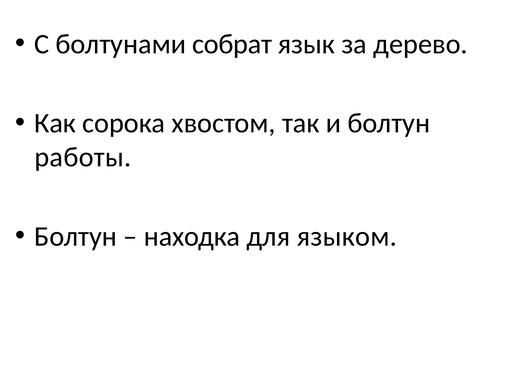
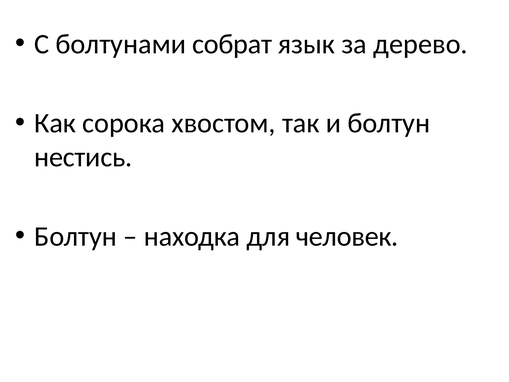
работы: работы -> нестись (83, 157)
языком: языком -> человек (347, 236)
